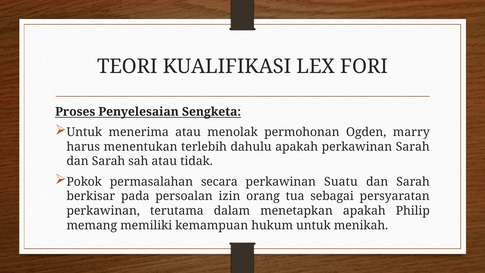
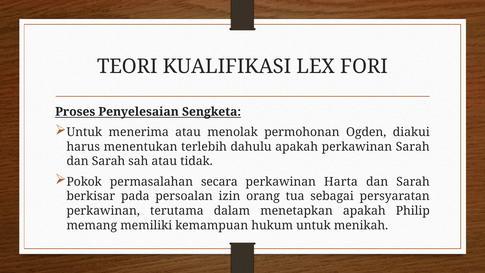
marry: marry -> diakui (411, 132)
Suatu: Suatu -> Harta (341, 182)
